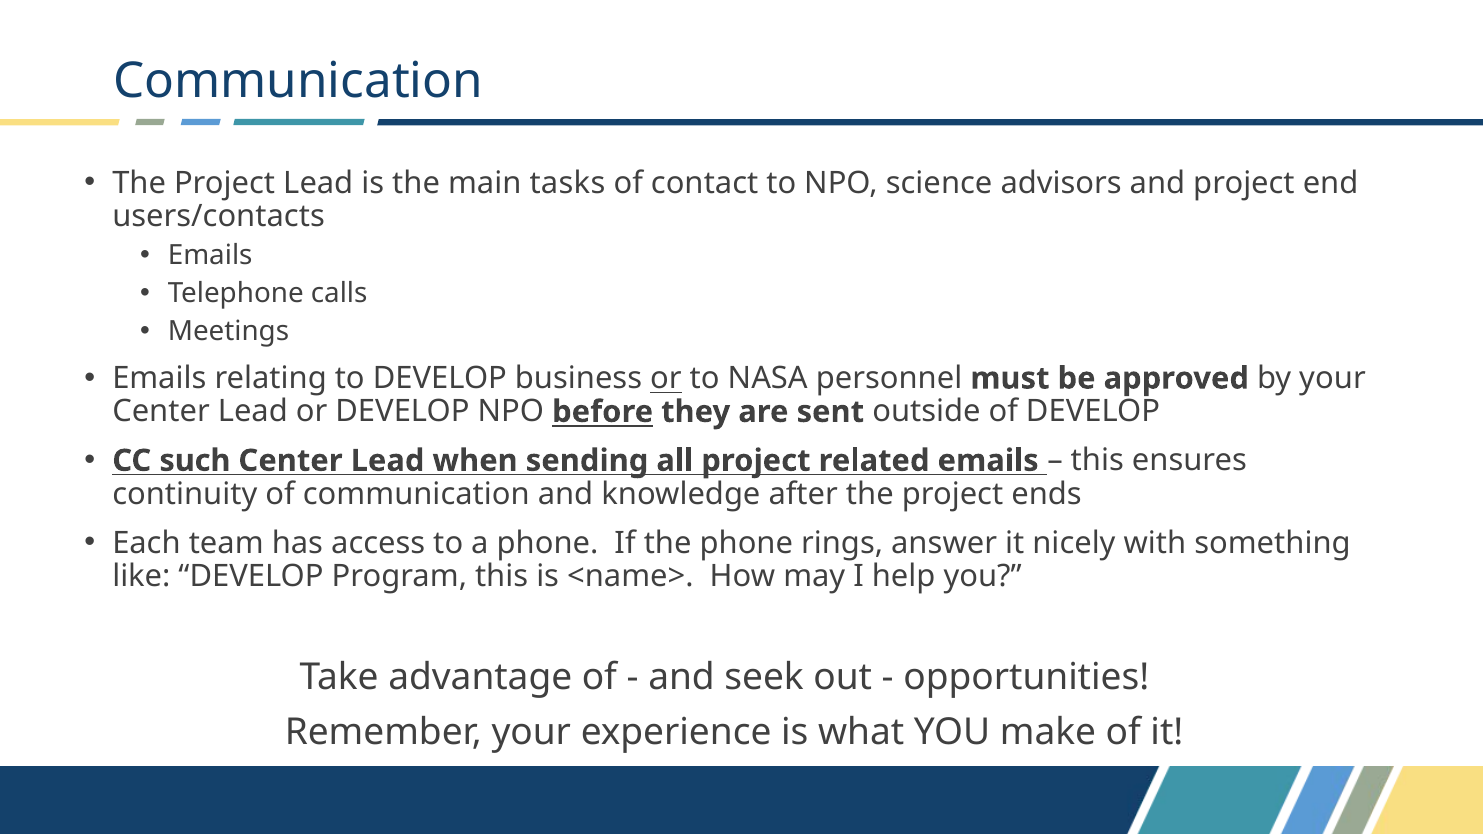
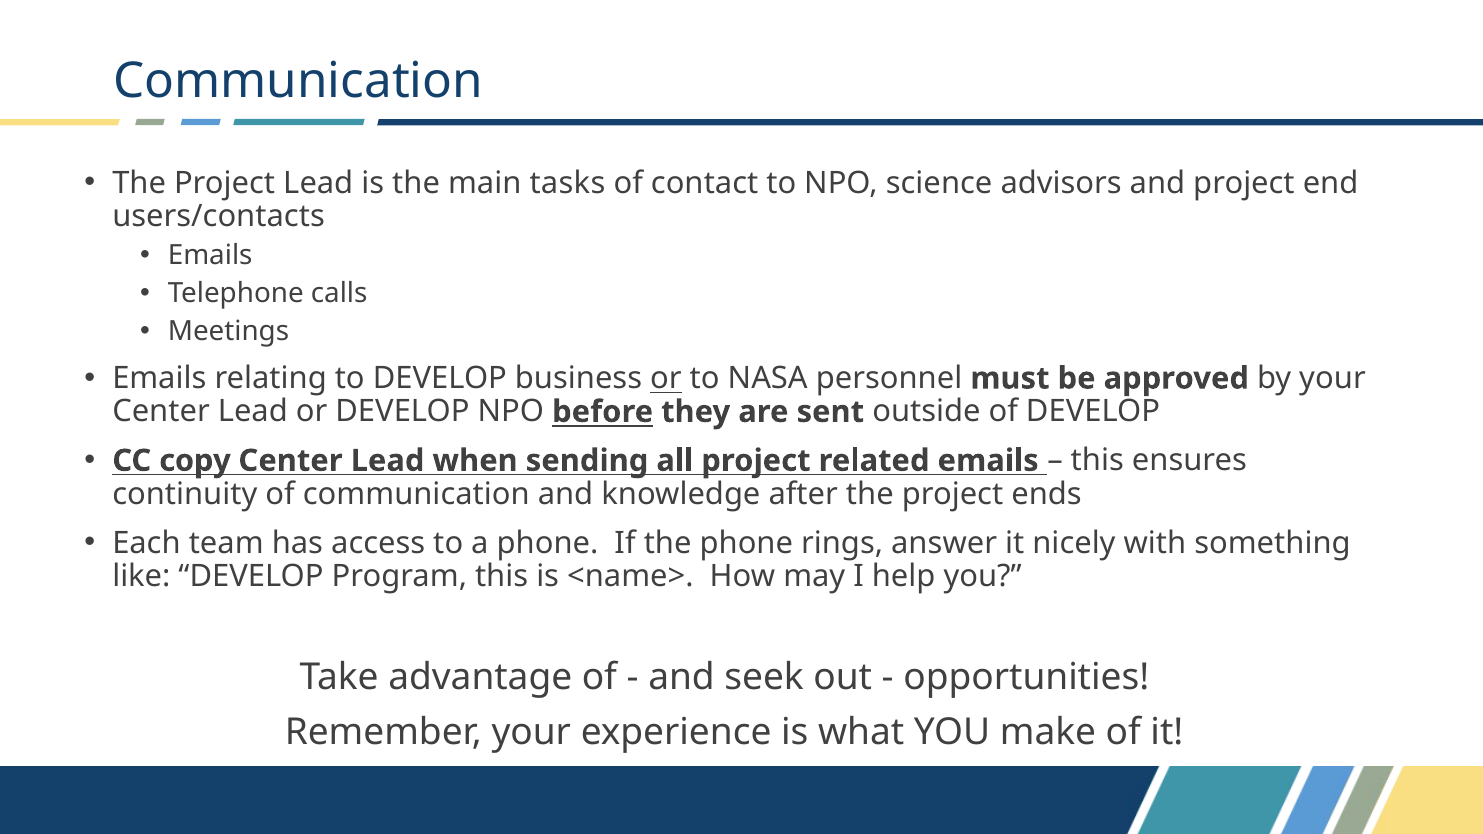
such: such -> copy (195, 461)
